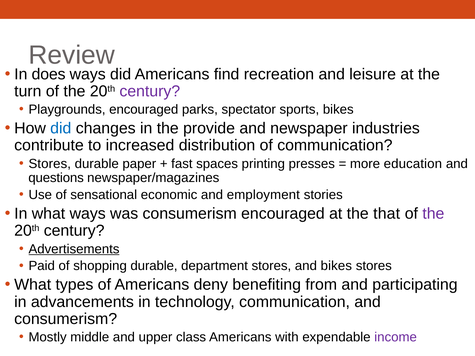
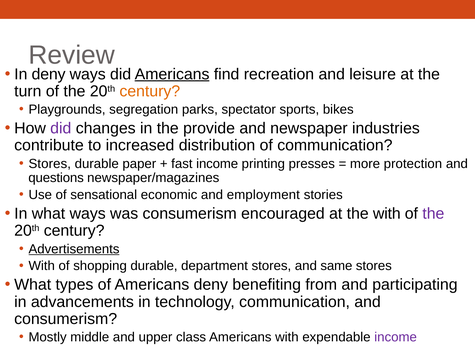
In does: does -> deny (49, 74)
Americans underline: none -> present (172, 74)
century colour: purple -> orange (150, 91)
Playgrounds encouraged: encouraged -> segregation (144, 110)
did colour: blue -> purple (61, 128)
fast spaces: spaces -> income (217, 164)
education: education -> protection (413, 164)
the that: that -> with (387, 214)
Paid: Paid -> With (42, 266)
and bikes: bikes -> same (336, 266)
